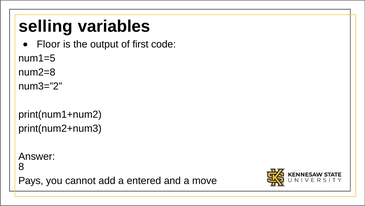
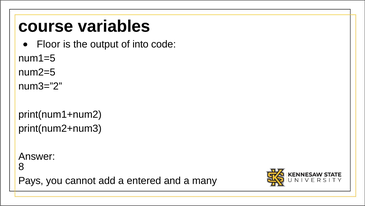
selling: selling -> course (46, 26)
first: first -> into (140, 44)
num2=8: num2=8 -> num2=5 (37, 72)
move: move -> many (205, 180)
